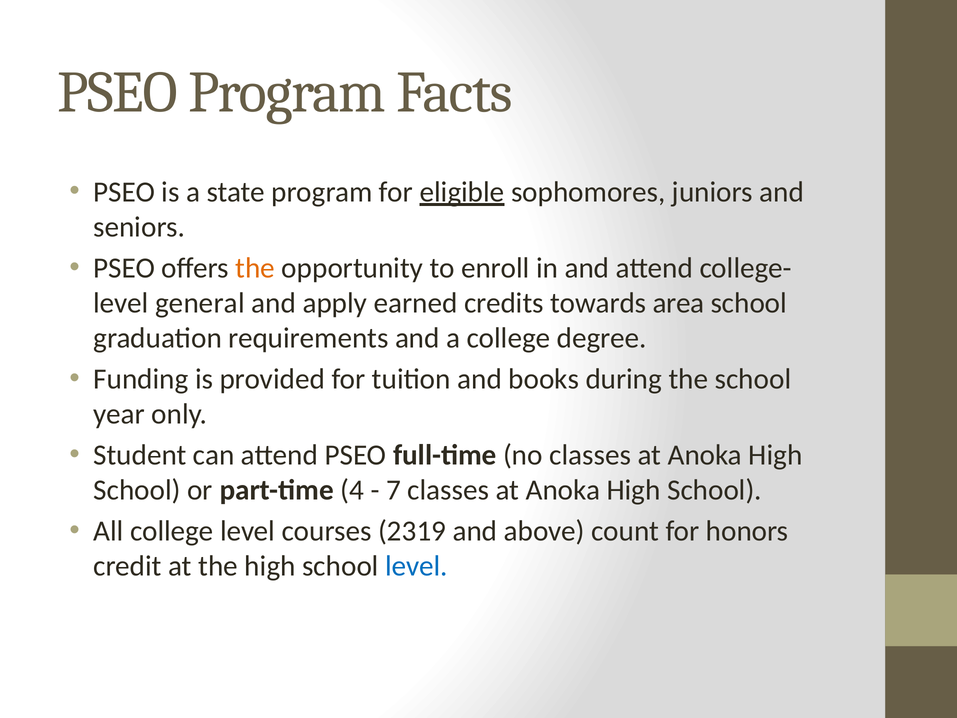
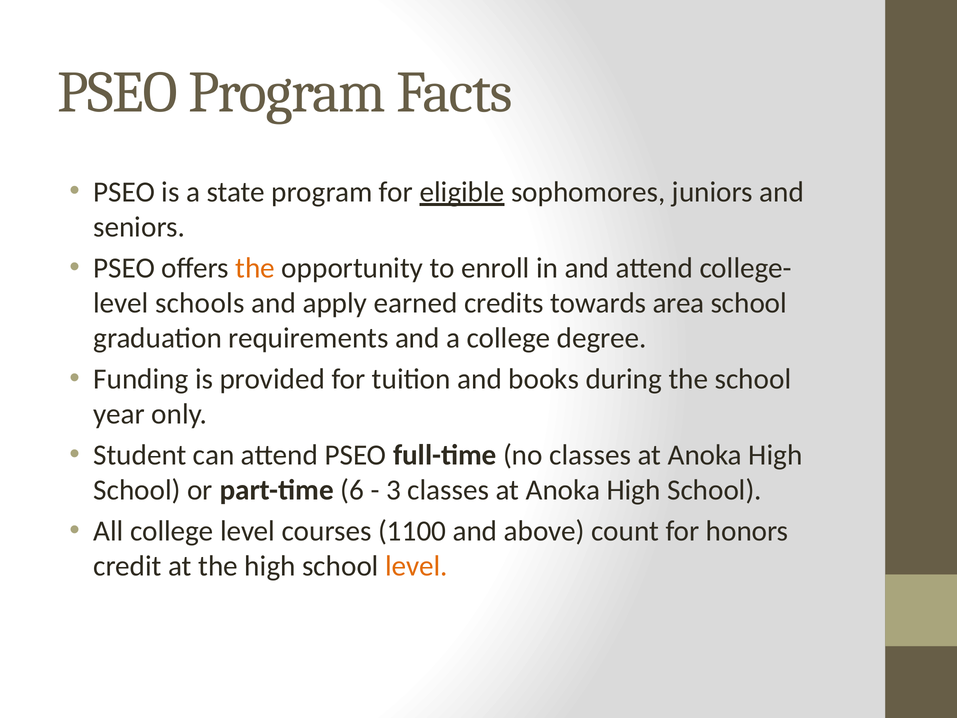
general: general -> schools (200, 303)
4: 4 -> 6 (352, 490)
7: 7 -> 3 (394, 490)
2319: 2319 -> 1100 (412, 531)
level colour: blue -> orange (417, 566)
